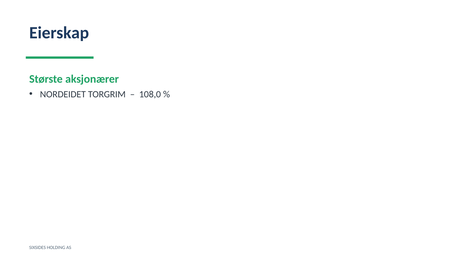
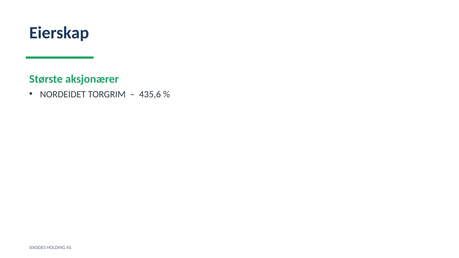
108,0: 108,0 -> 435,6 (150, 94)
